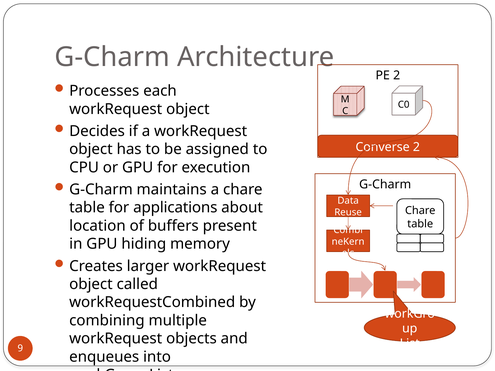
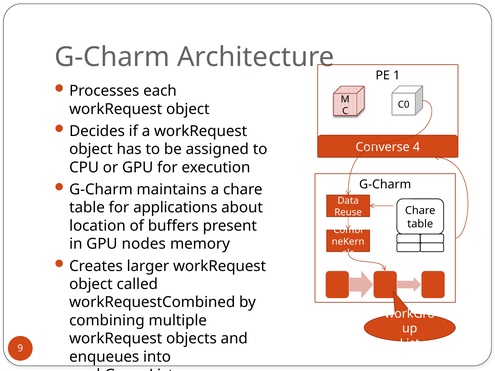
PE 2: 2 -> 1 (397, 75)
Converse 2: 2 -> 4 (416, 147)
hiding: hiding -> nodes (144, 244)
